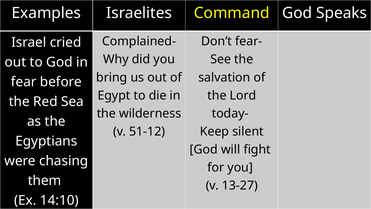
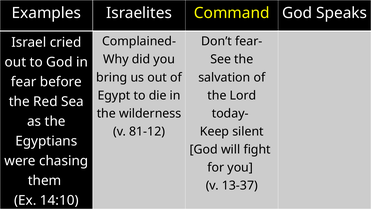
51-12: 51-12 -> 81-12 (147, 131)
13-27: 13-27 -> 13-37 (240, 185)
